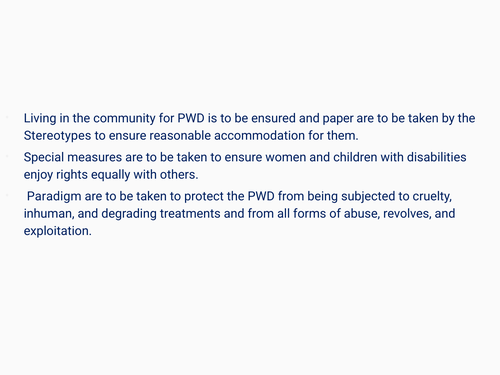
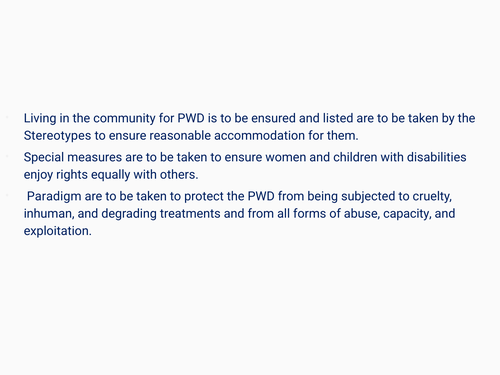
paper: paper -> listed (338, 119)
revolves: revolves -> capacity (407, 214)
